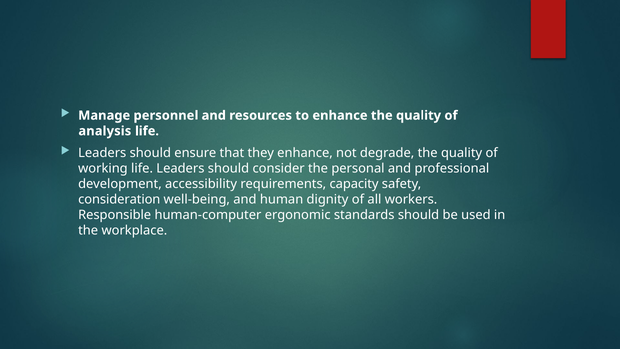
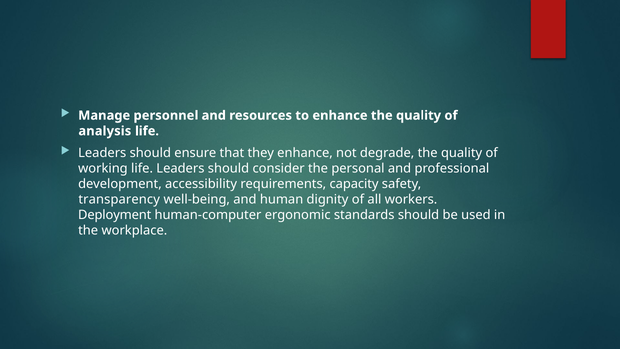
consideration: consideration -> transparency (119, 199)
Responsible: Responsible -> Deployment (115, 215)
